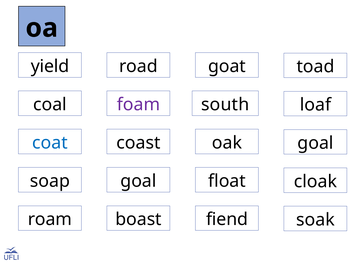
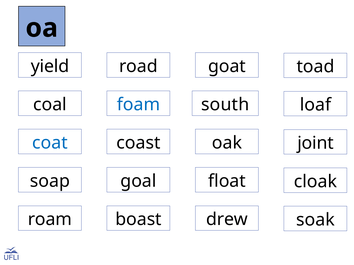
foam colour: purple -> blue (138, 105)
goal: goal -> joint (316, 143)
fiend: fiend -> drew (227, 220)
